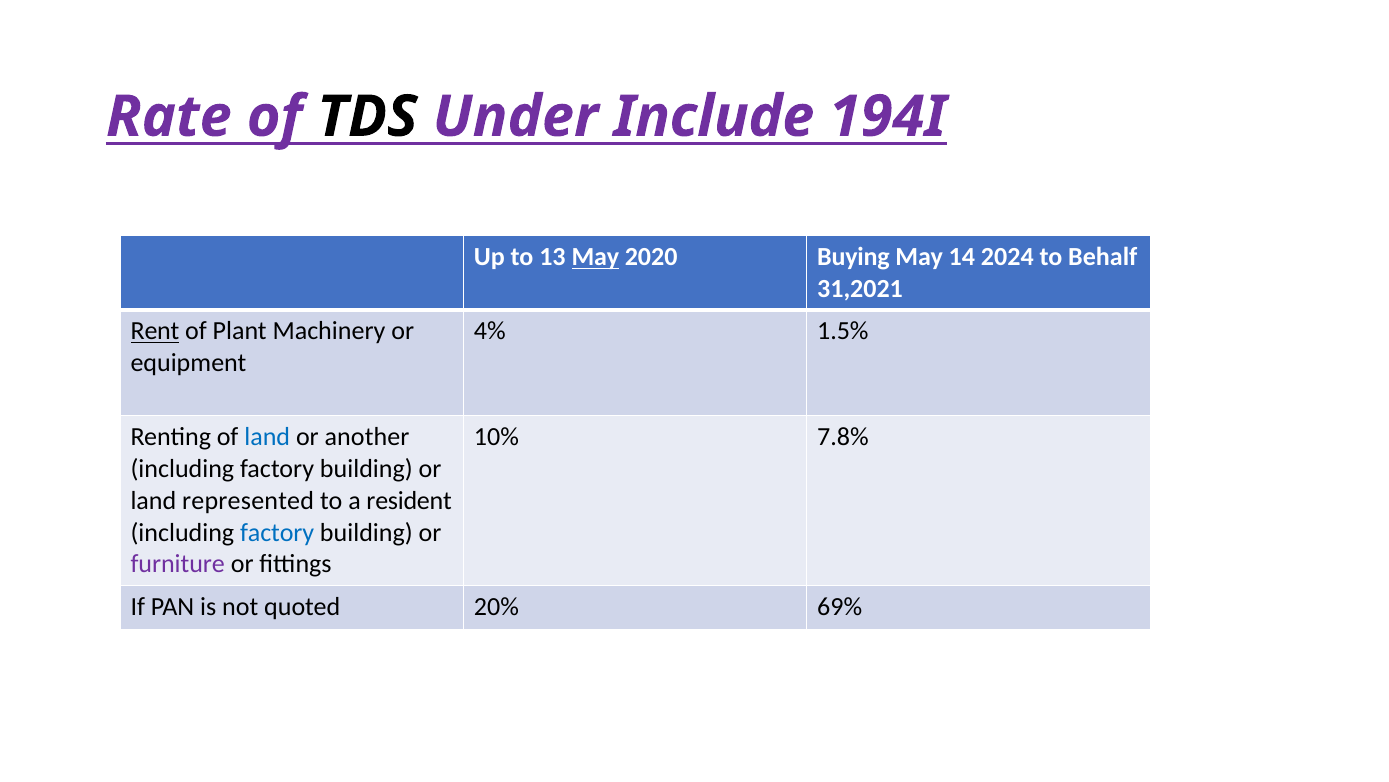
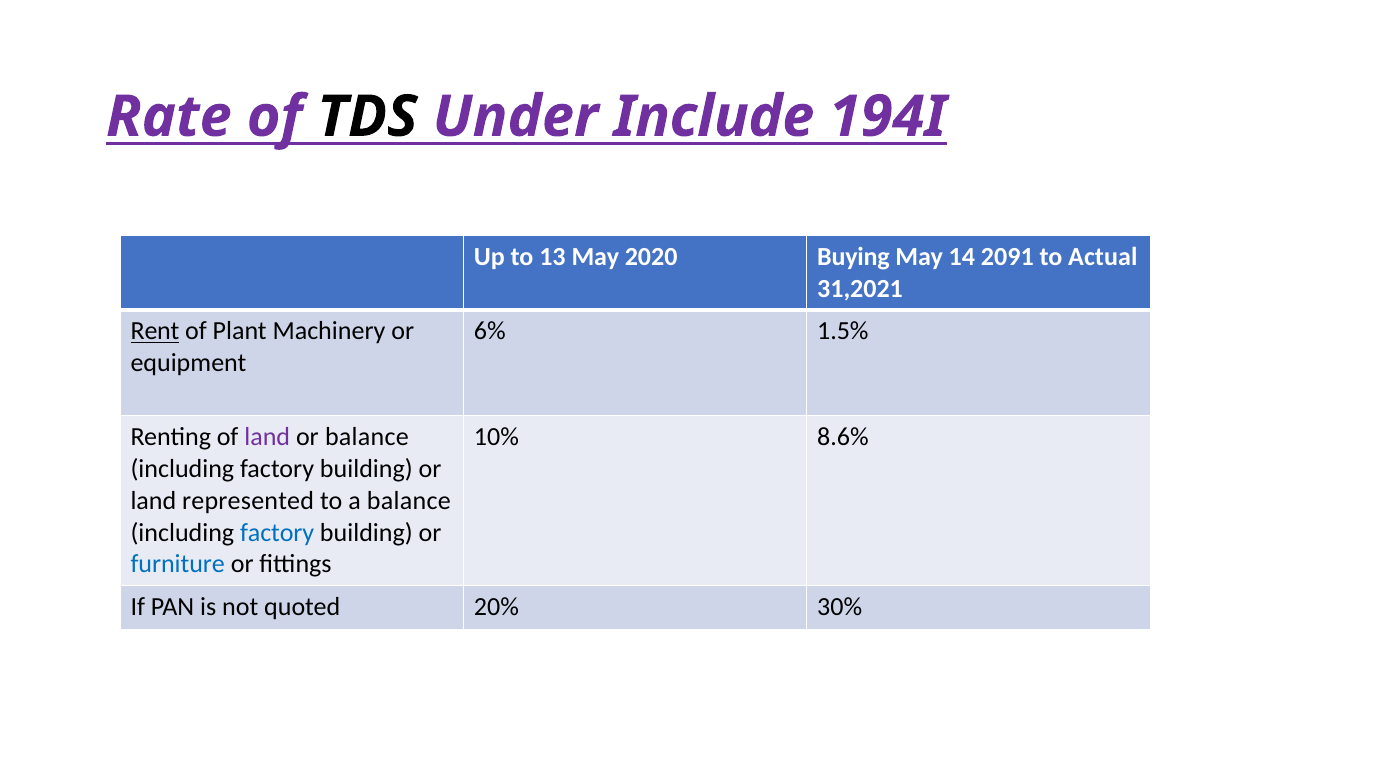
May underline: present -> none (595, 257)
2024: 2024 -> 2091 (1007, 257)
Behalf: Behalf -> Actual (1103, 257)
4%: 4% -> 6% (490, 331)
land colour: blue -> purple (267, 437)
or another: another -> balance (367, 437)
7.8%: 7.8% -> 8.6% (843, 437)
a resident: resident -> balance (409, 500)
furniture colour: purple -> blue (178, 564)
69%: 69% -> 30% (840, 606)
